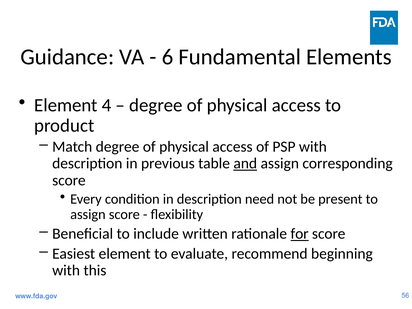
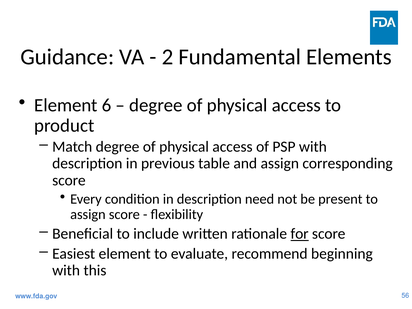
6: 6 -> 2 (168, 57)
4: 4 -> 6 (107, 105)
and underline: present -> none (245, 164)
